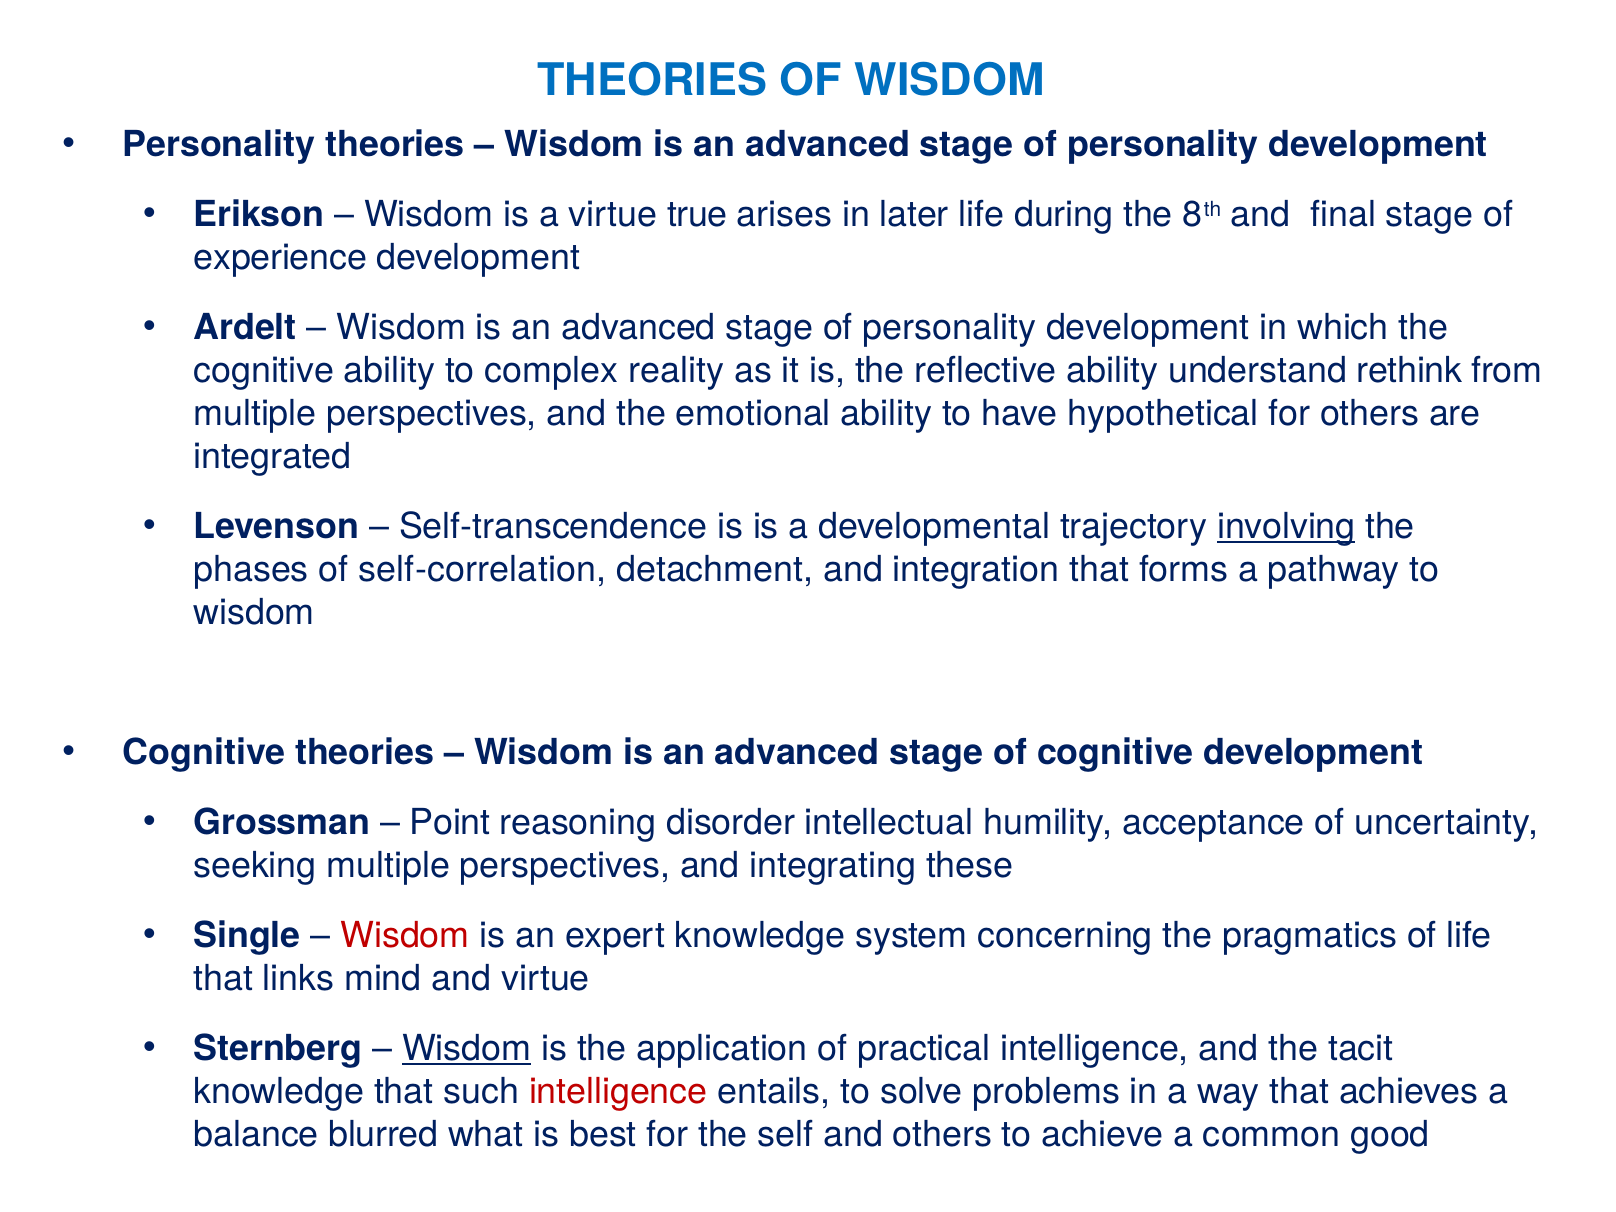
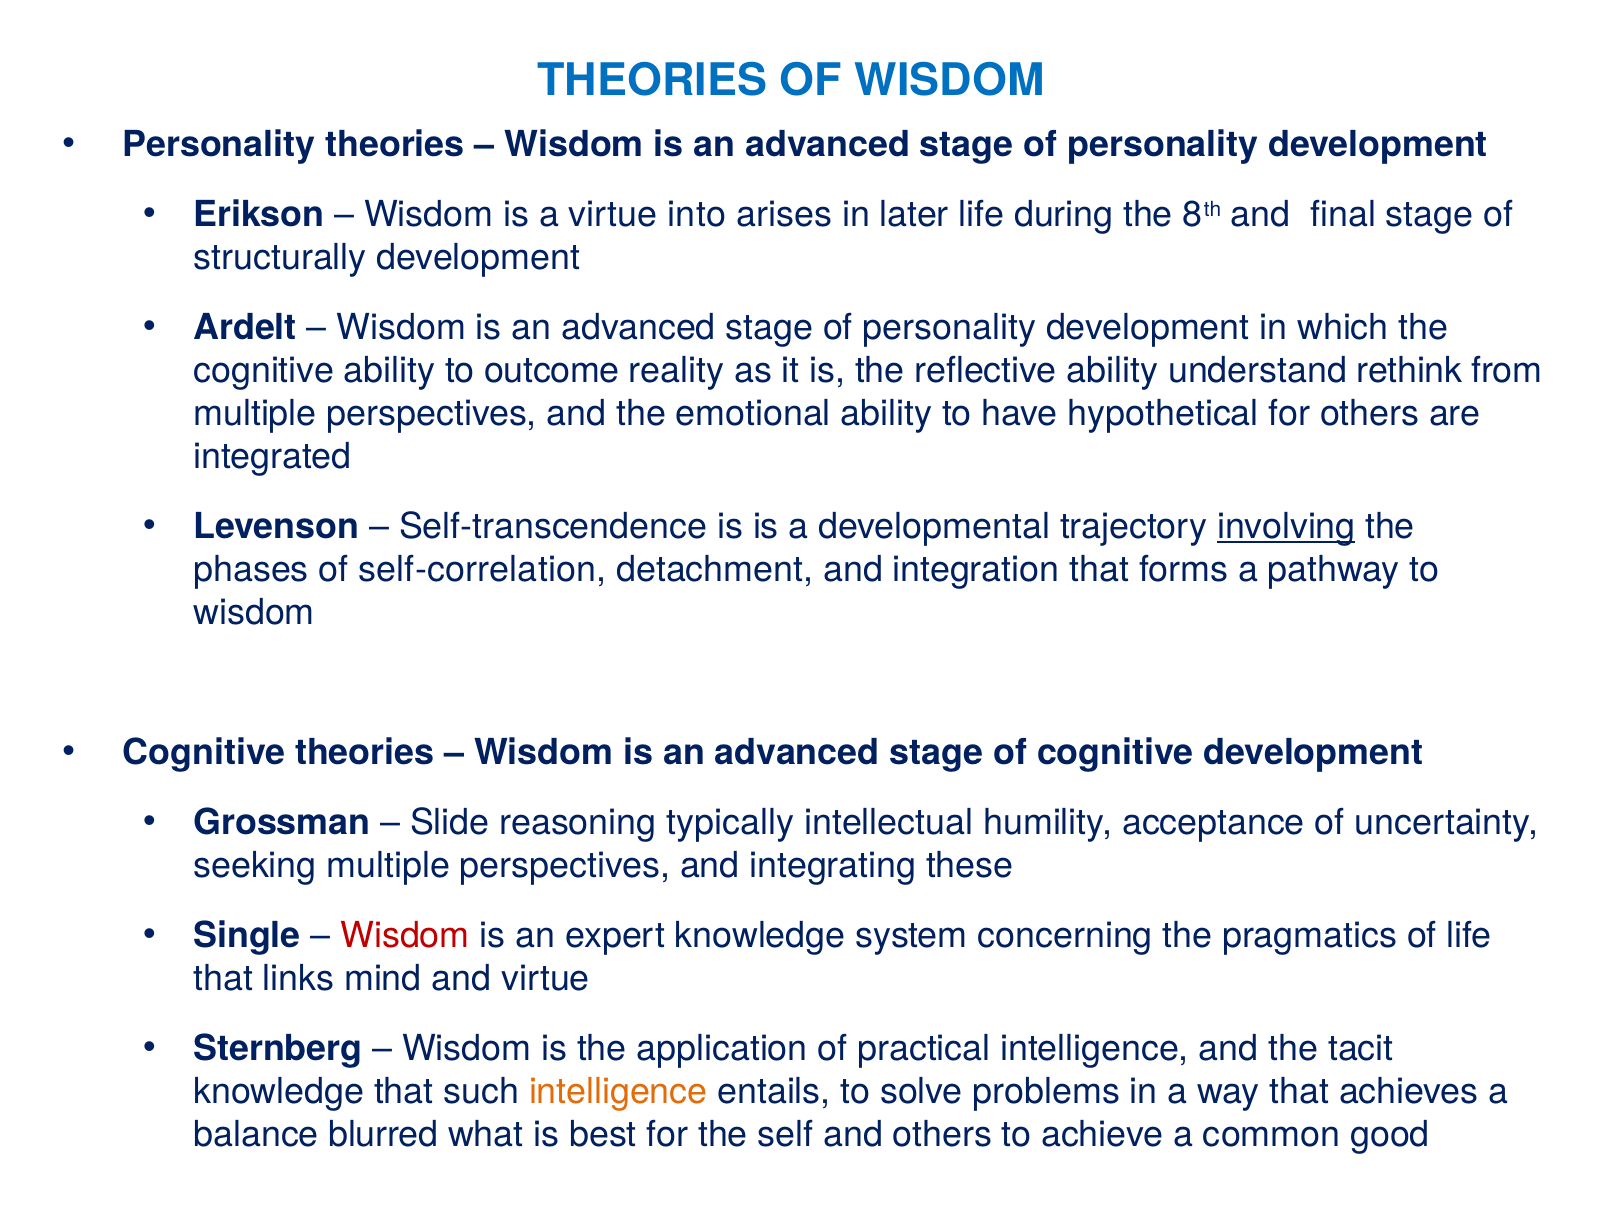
true: true -> into (697, 215)
experience: experience -> structurally (280, 258)
complex: complex -> outcome (552, 371)
Point: Point -> Slide (450, 823)
disorder: disorder -> typically (731, 823)
Wisdom underline: present -> none (467, 1048)
intelligence colour: red -> orange (618, 1091)
